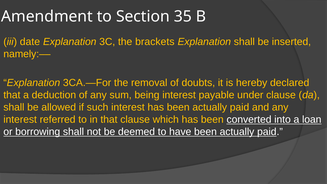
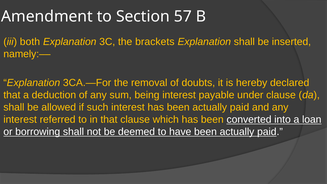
35: 35 -> 57 (183, 16)
date: date -> both (30, 42)
